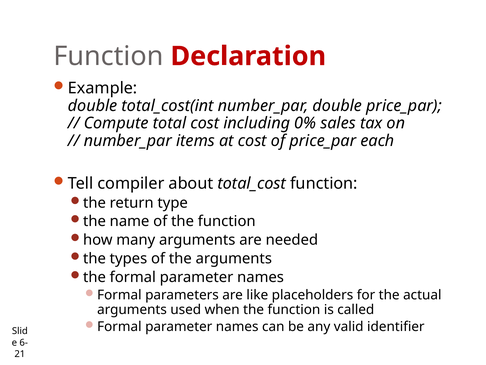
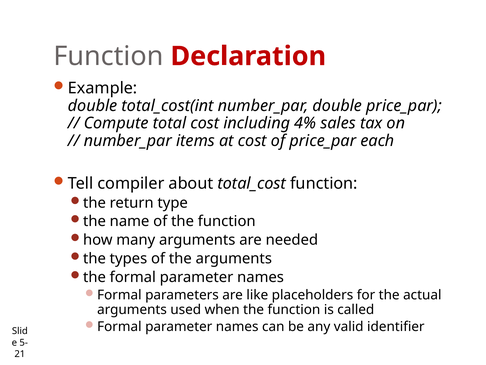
0%: 0% -> 4% (305, 123)
6-: 6- -> 5- (24, 342)
